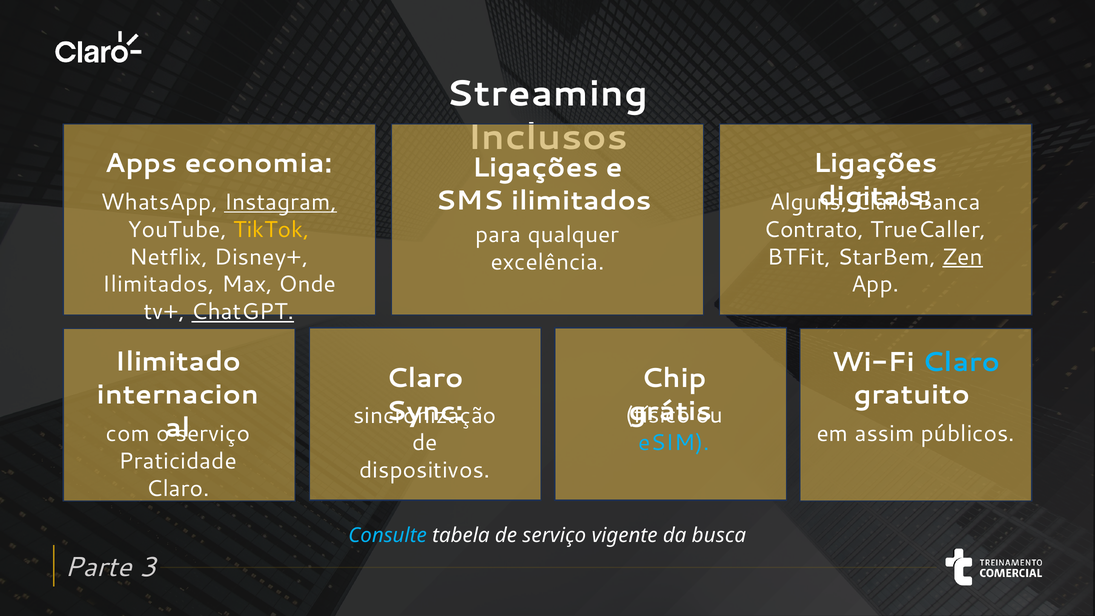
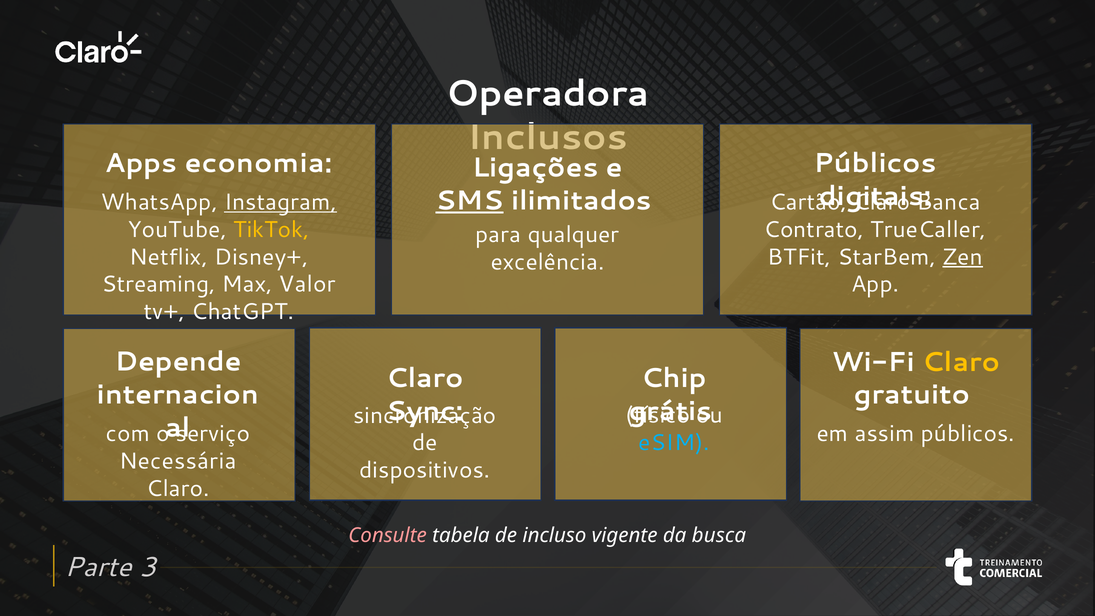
Streaming: Streaming -> Operadora (548, 93)
Ligações: Ligações -> Públicos (875, 163)
SMS underline: none -> present (470, 201)
Alguns: Alguns -> Cartão (808, 202)
Ilimitados: Ilimitados -> Streaming (159, 284)
Onde: Onde -> Valor (307, 284)
ChatGPT underline: present -> none (243, 312)
Ilimitado: Ilimitado -> Depende (178, 362)
Claro colour: light blue -> yellow (961, 362)
Praticidade: Praticidade -> Necessária (178, 461)
Consulte colour: light blue -> pink (388, 535)
de serviço: serviço -> incluso (554, 535)
